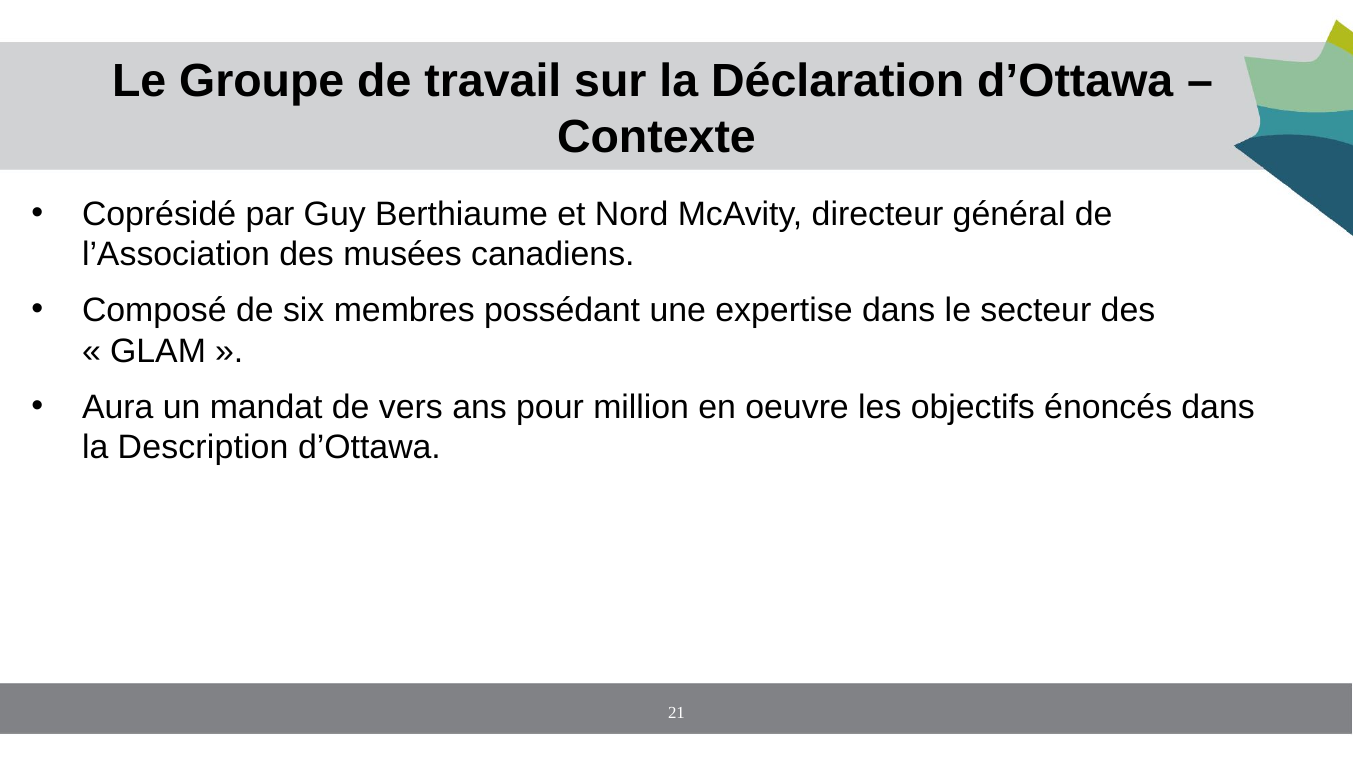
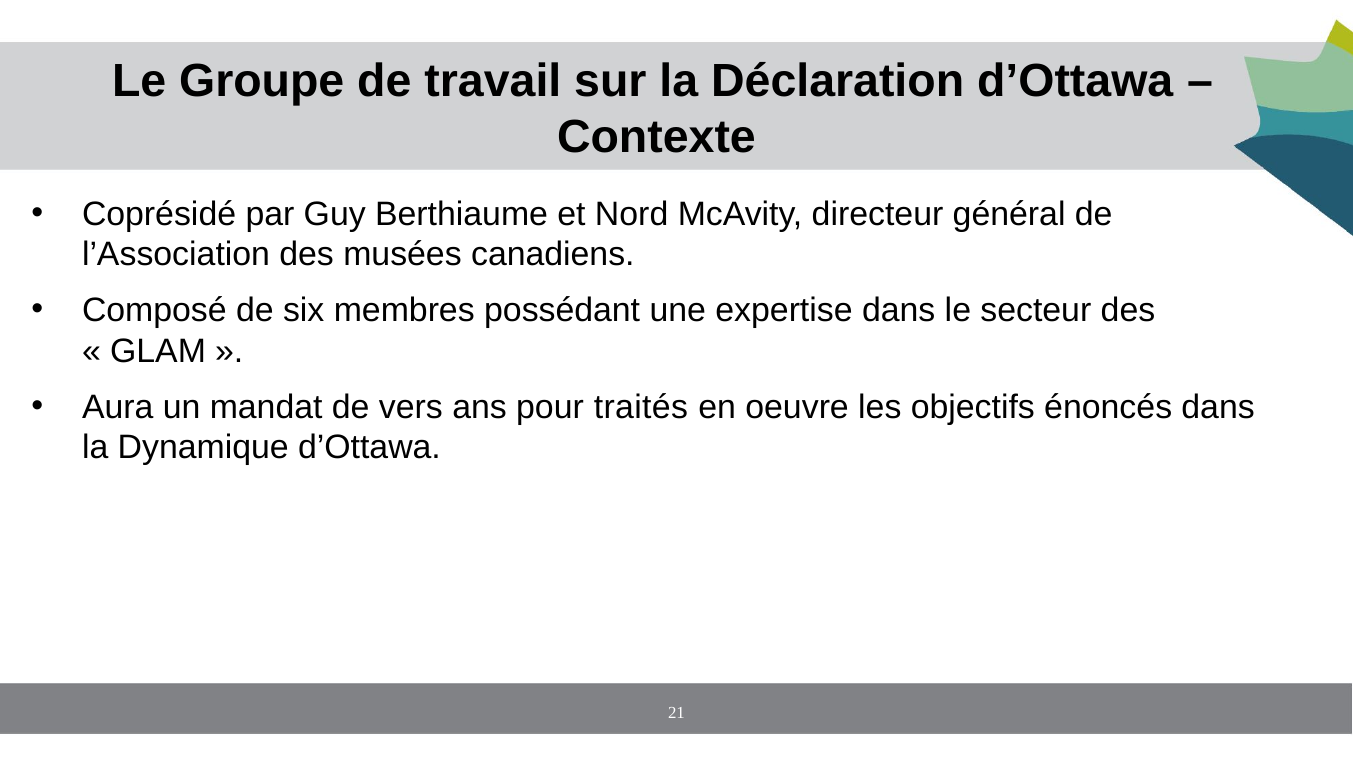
million: million -> traités (641, 407)
Description: Description -> Dynamique (203, 448)
